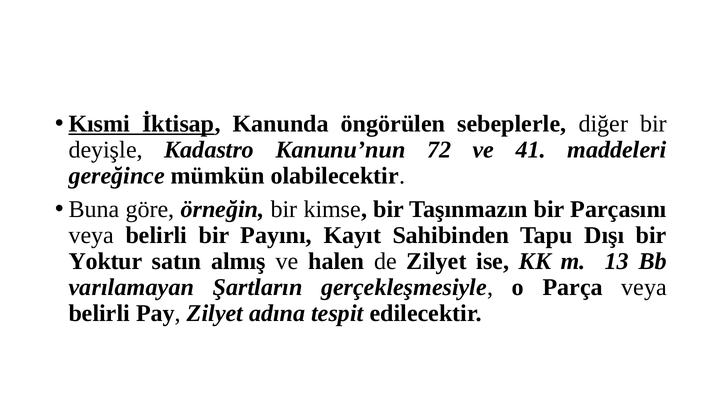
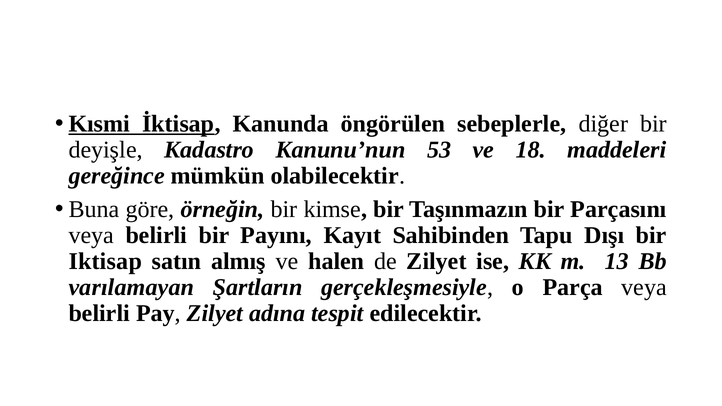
72: 72 -> 53 (439, 150)
41: 41 -> 18 (531, 150)
Yoktur: Yoktur -> Iktisap (105, 261)
